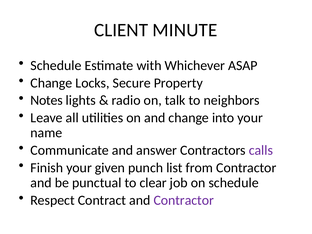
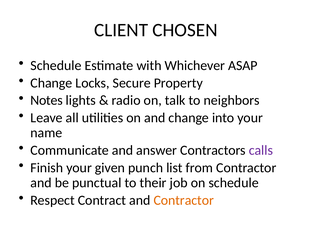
MINUTE: MINUTE -> CHOSEN (185, 30)
clear: clear -> their (153, 183)
Contractor colour: purple -> orange (184, 200)
